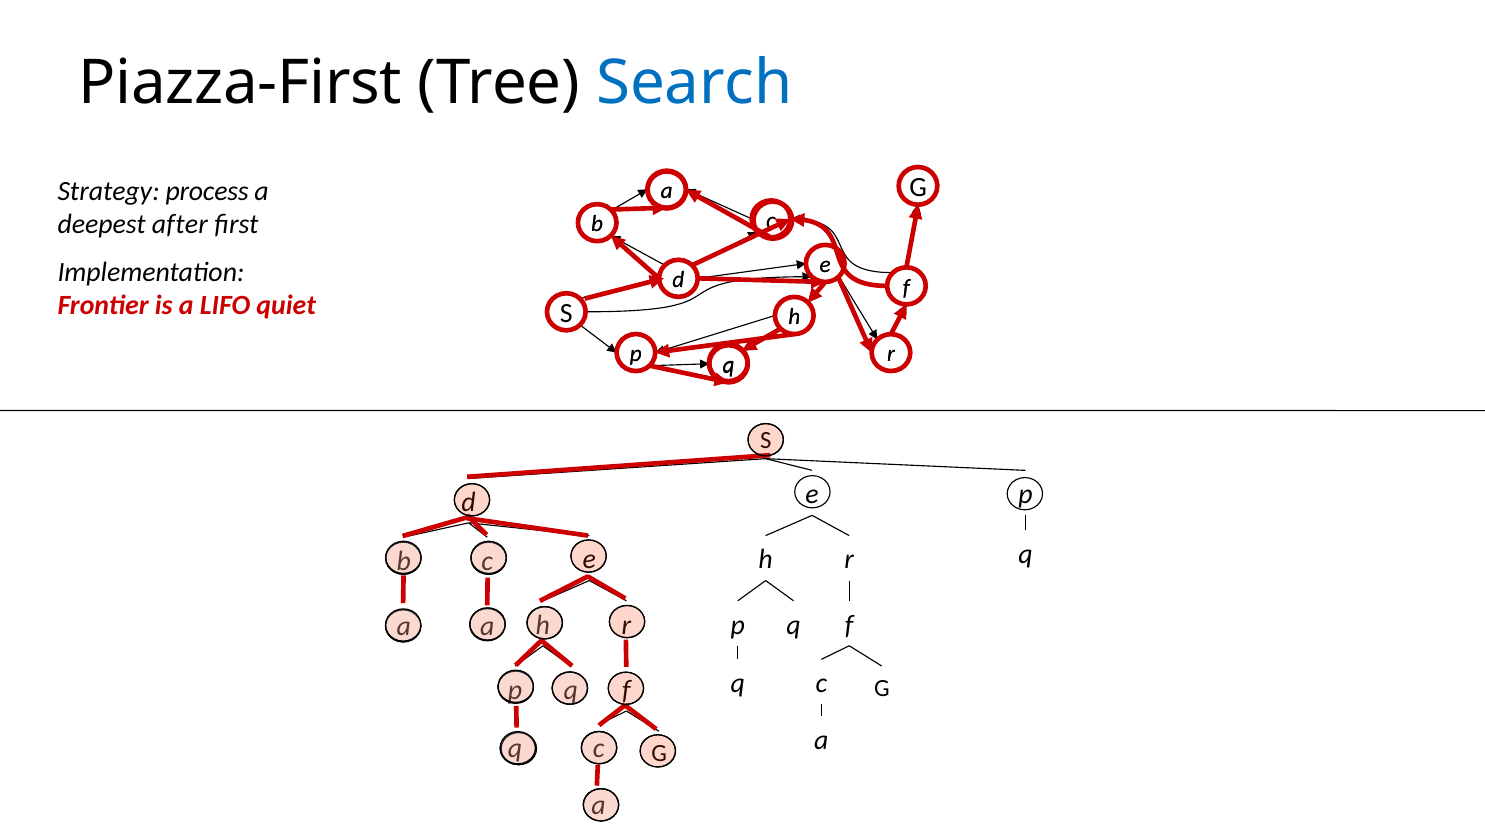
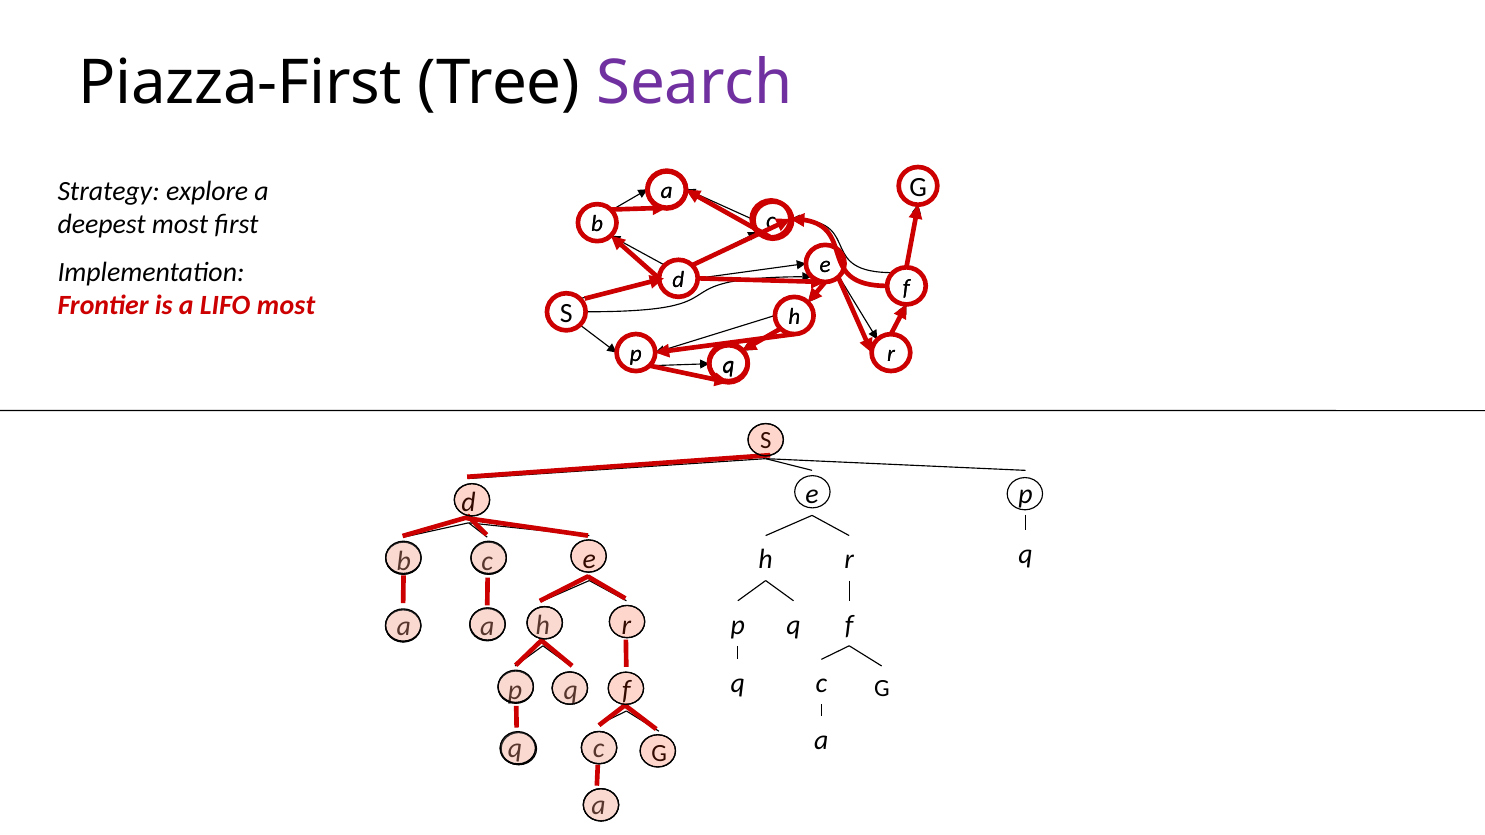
Search colour: blue -> purple (694, 83)
process: process -> explore (207, 191)
deepest after: after -> most (180, 225)
LIFO quiet: quiet -> most (286, 305)
